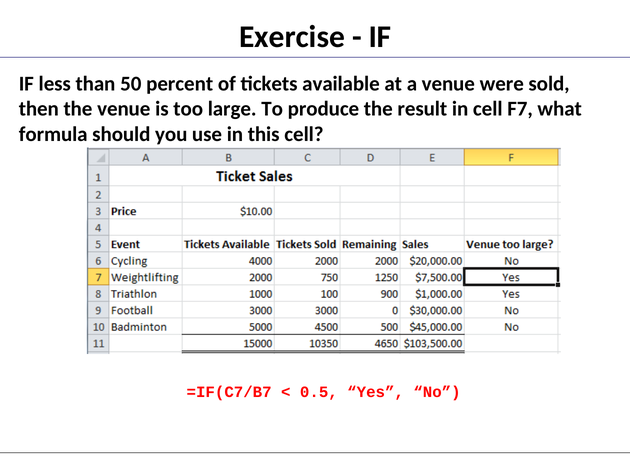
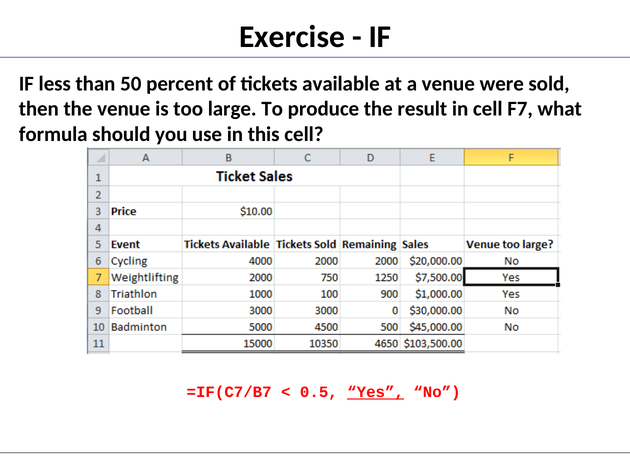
Yes underline: none -> present (376, 392)
